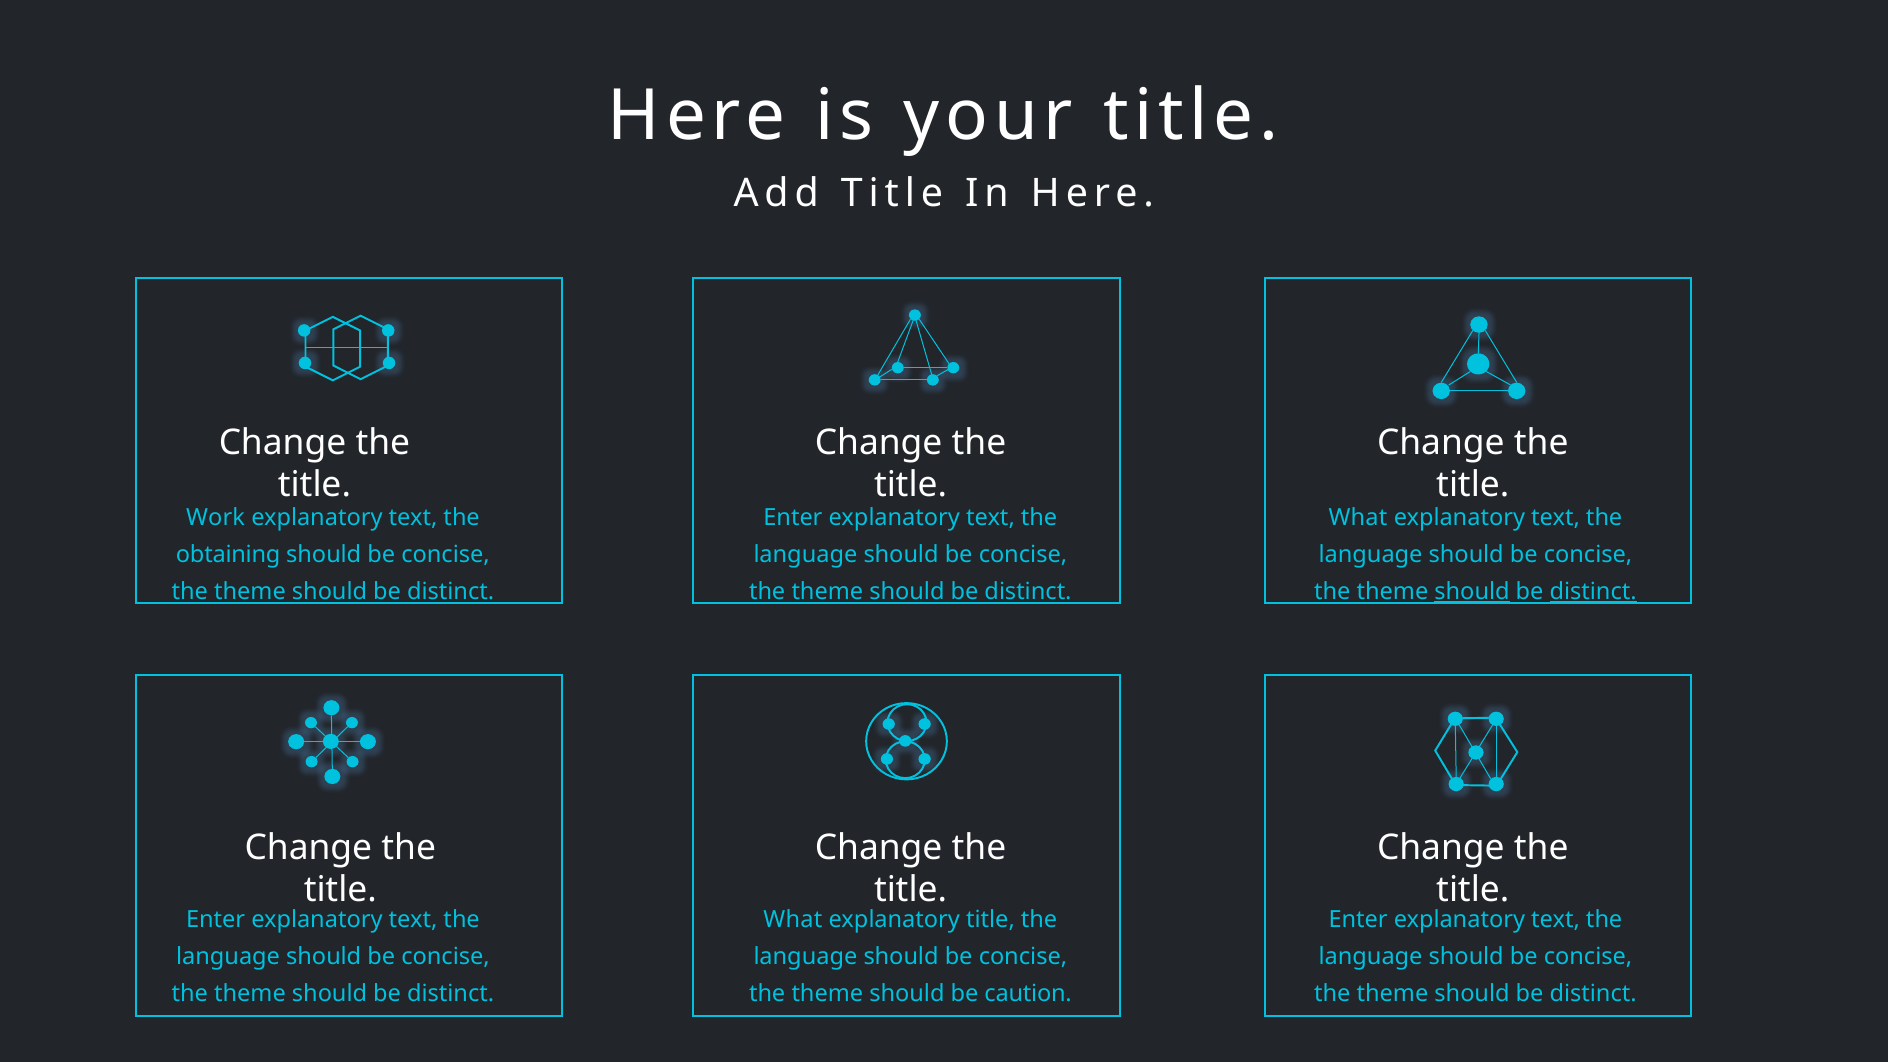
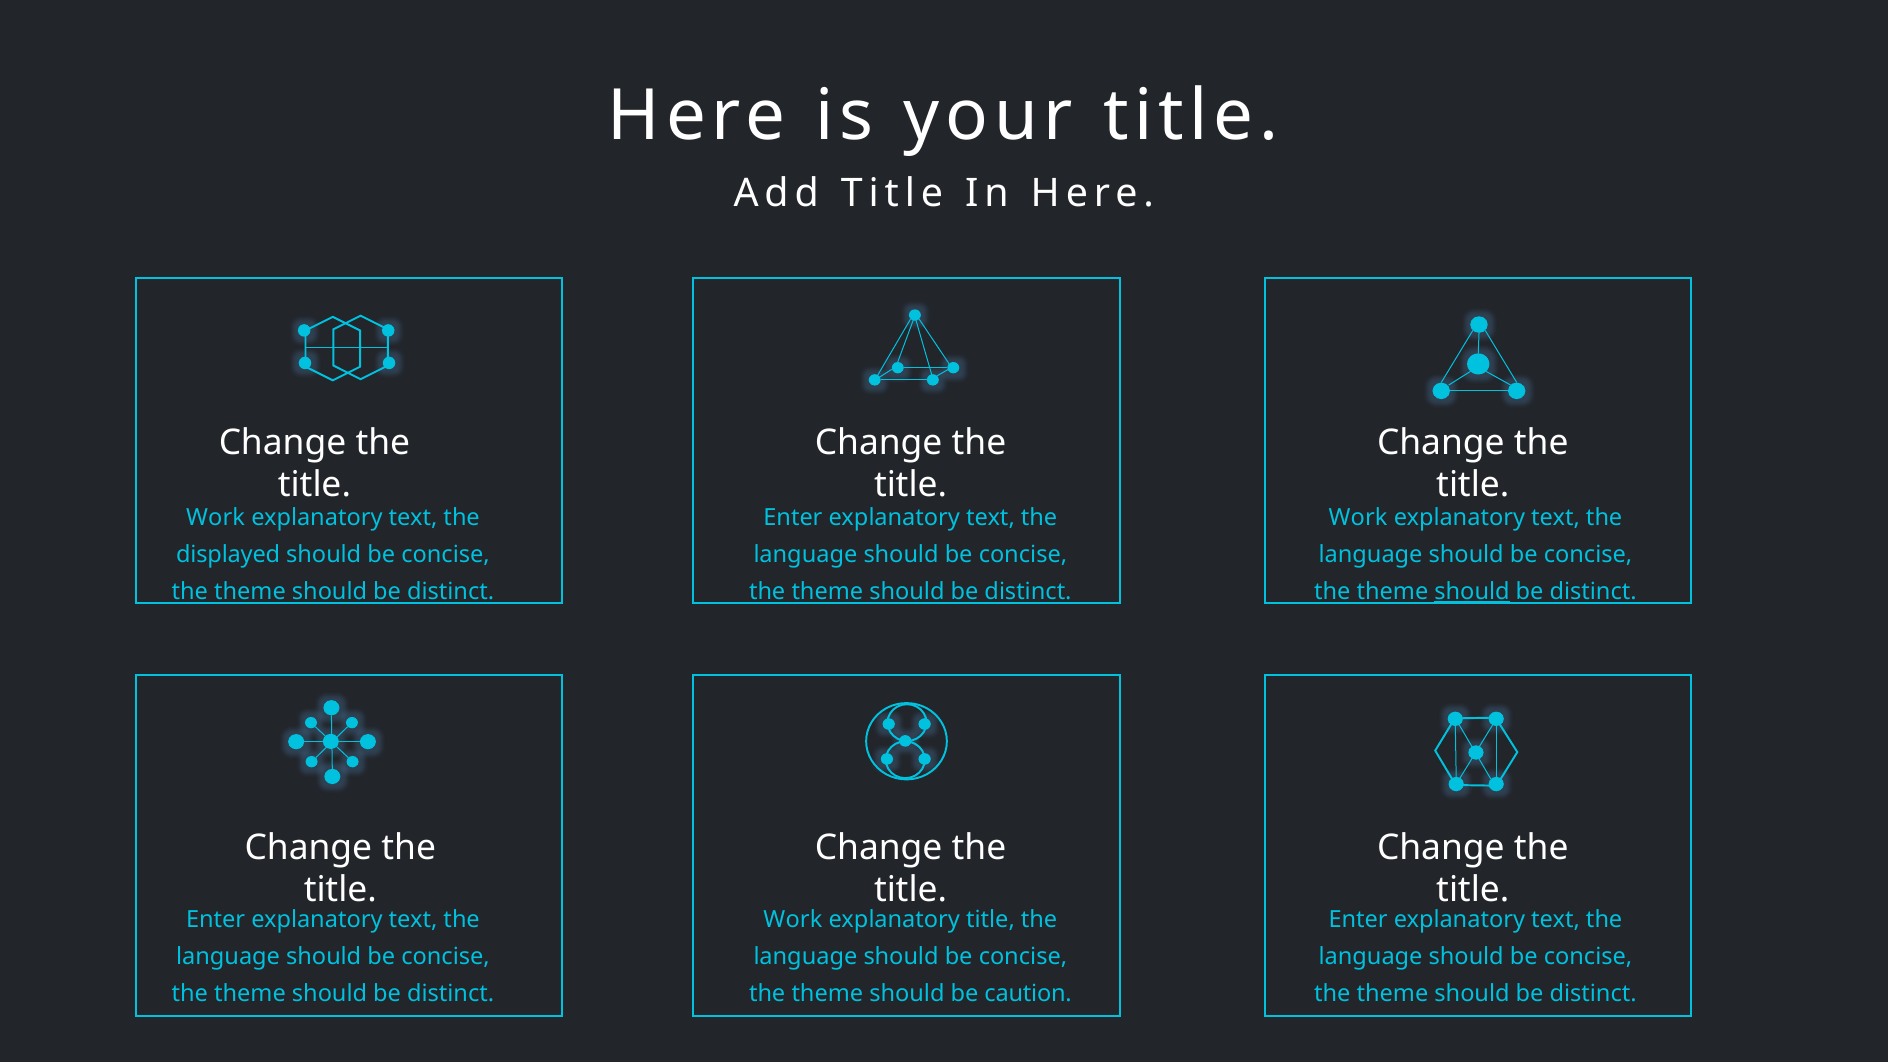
What: What -> Work (1358, 518)
obtaining: obtaining -> displayed (228, 555)
distinct underline: present -> none (1593, 591)
What: What -> Work (793, 920)
